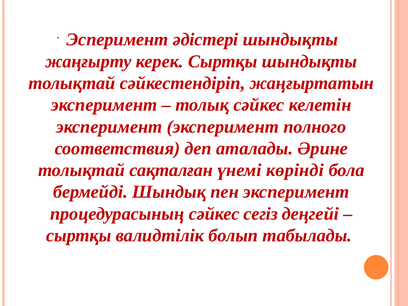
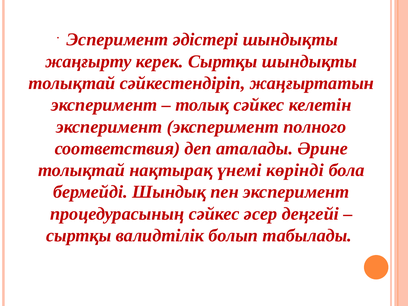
сақталған: сақталған -> нақтырақ (171, 170)
сегіз: сегіз -> әсер (261, 214)
